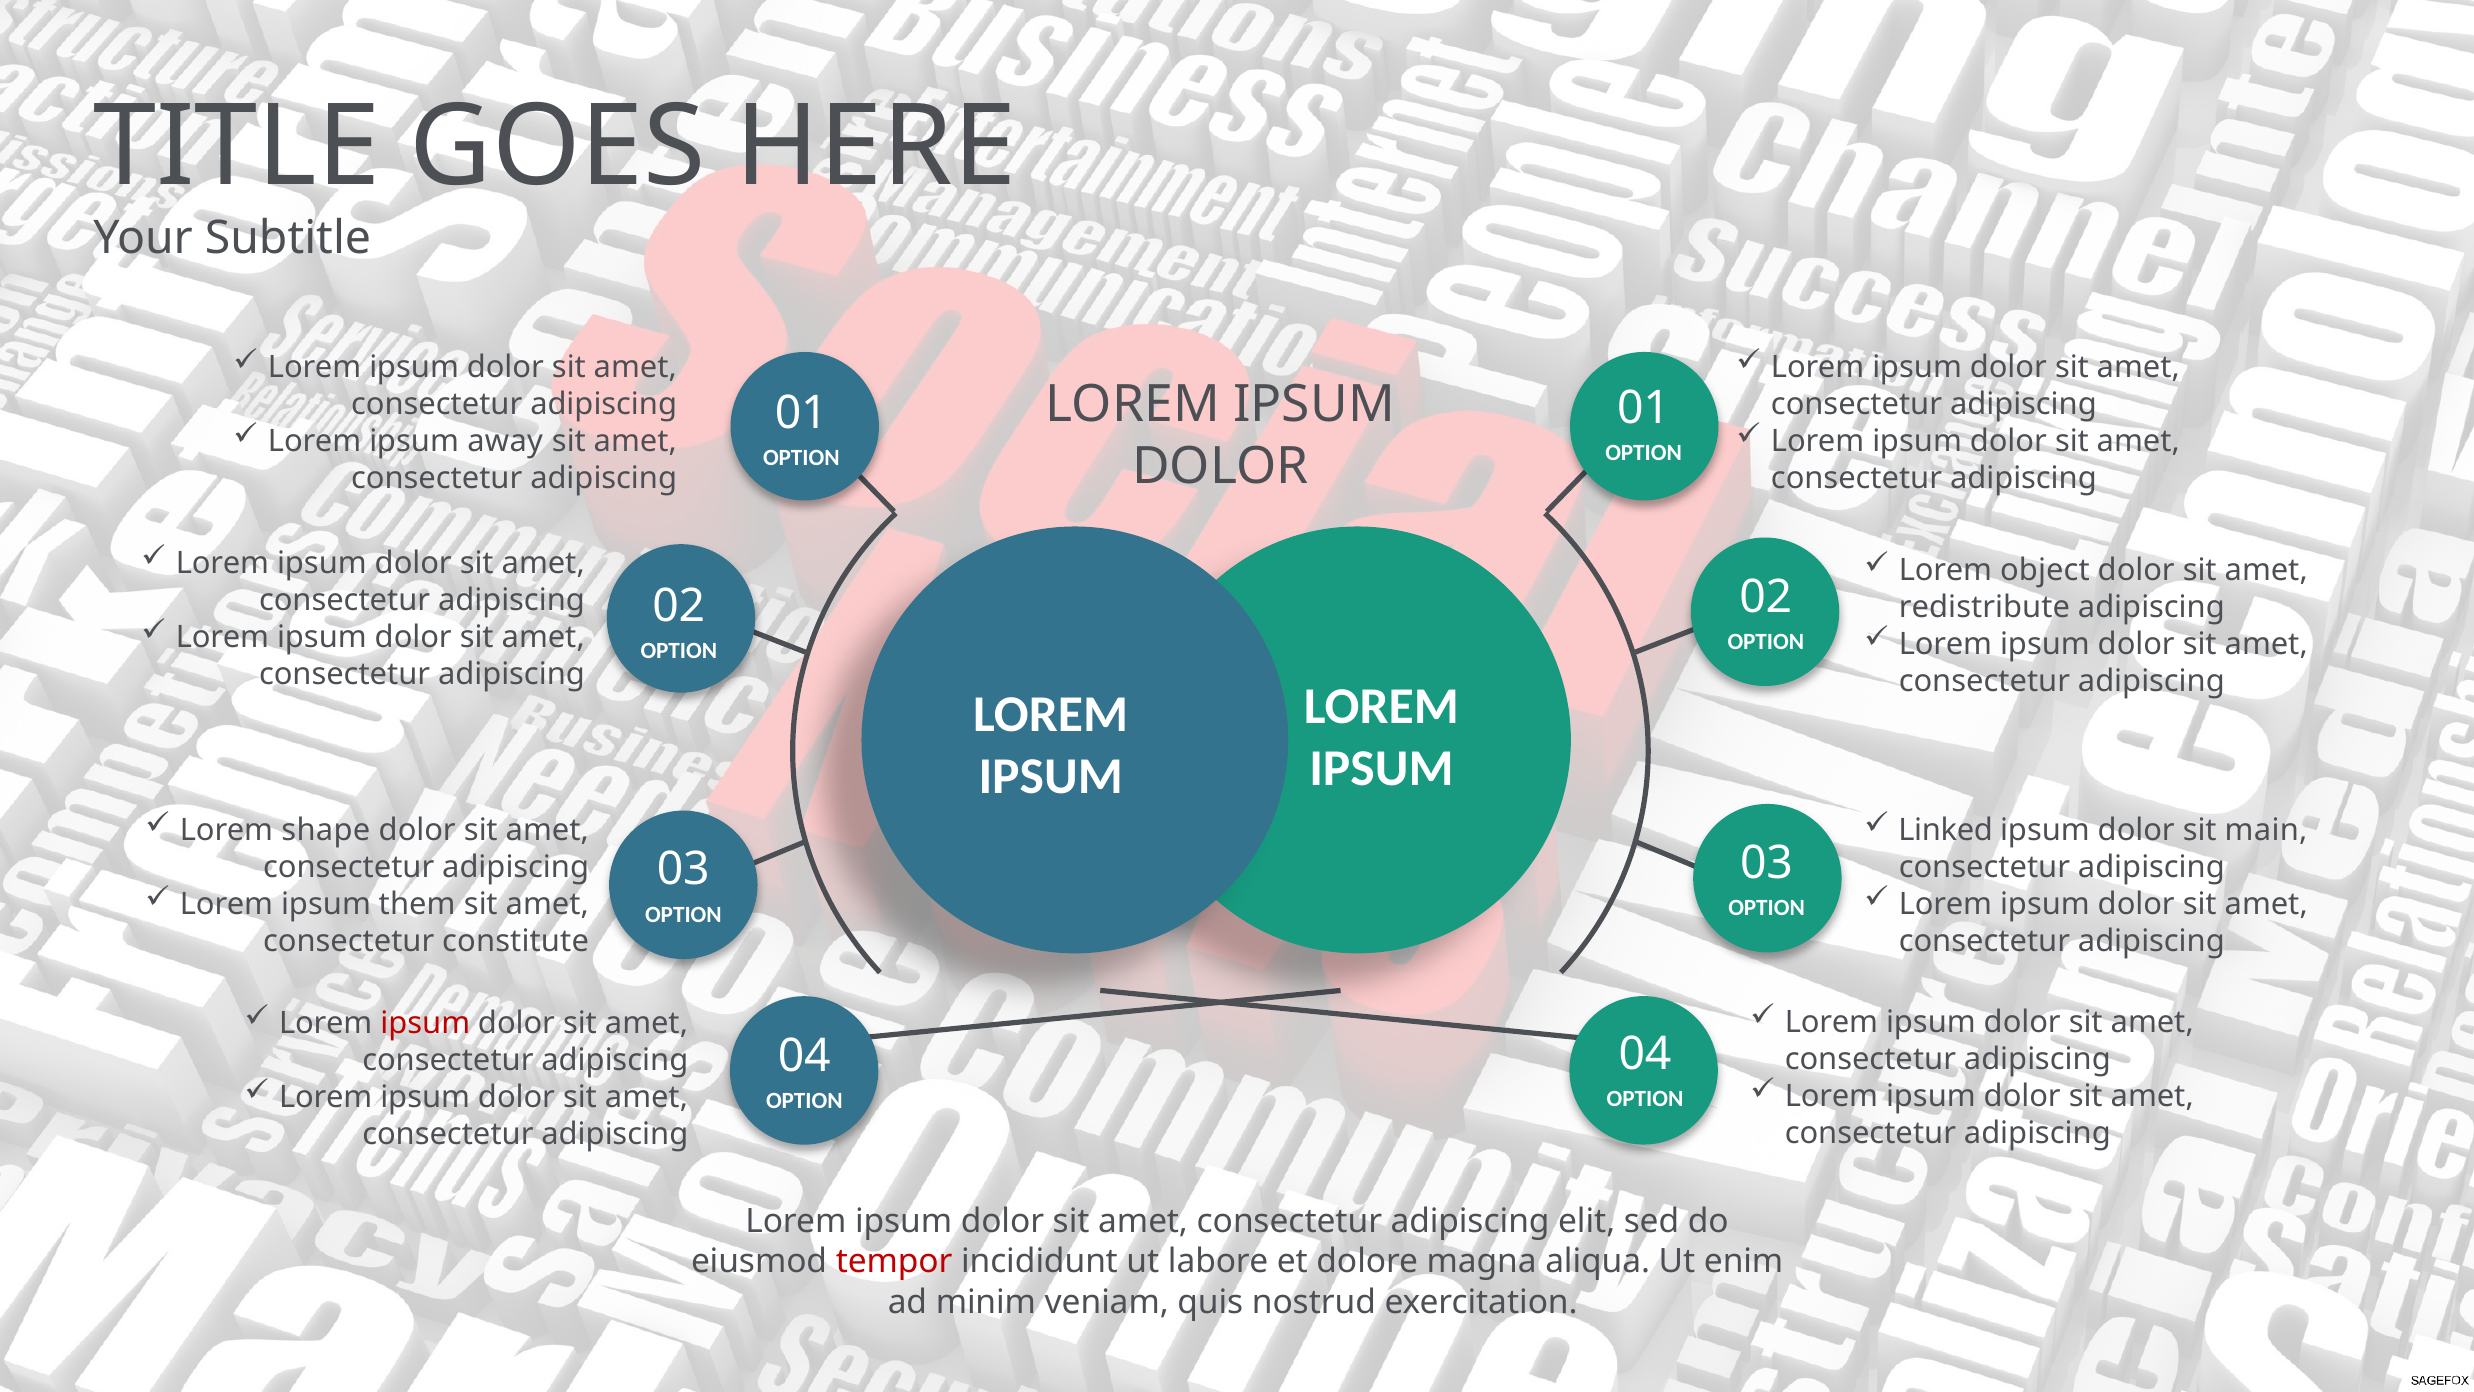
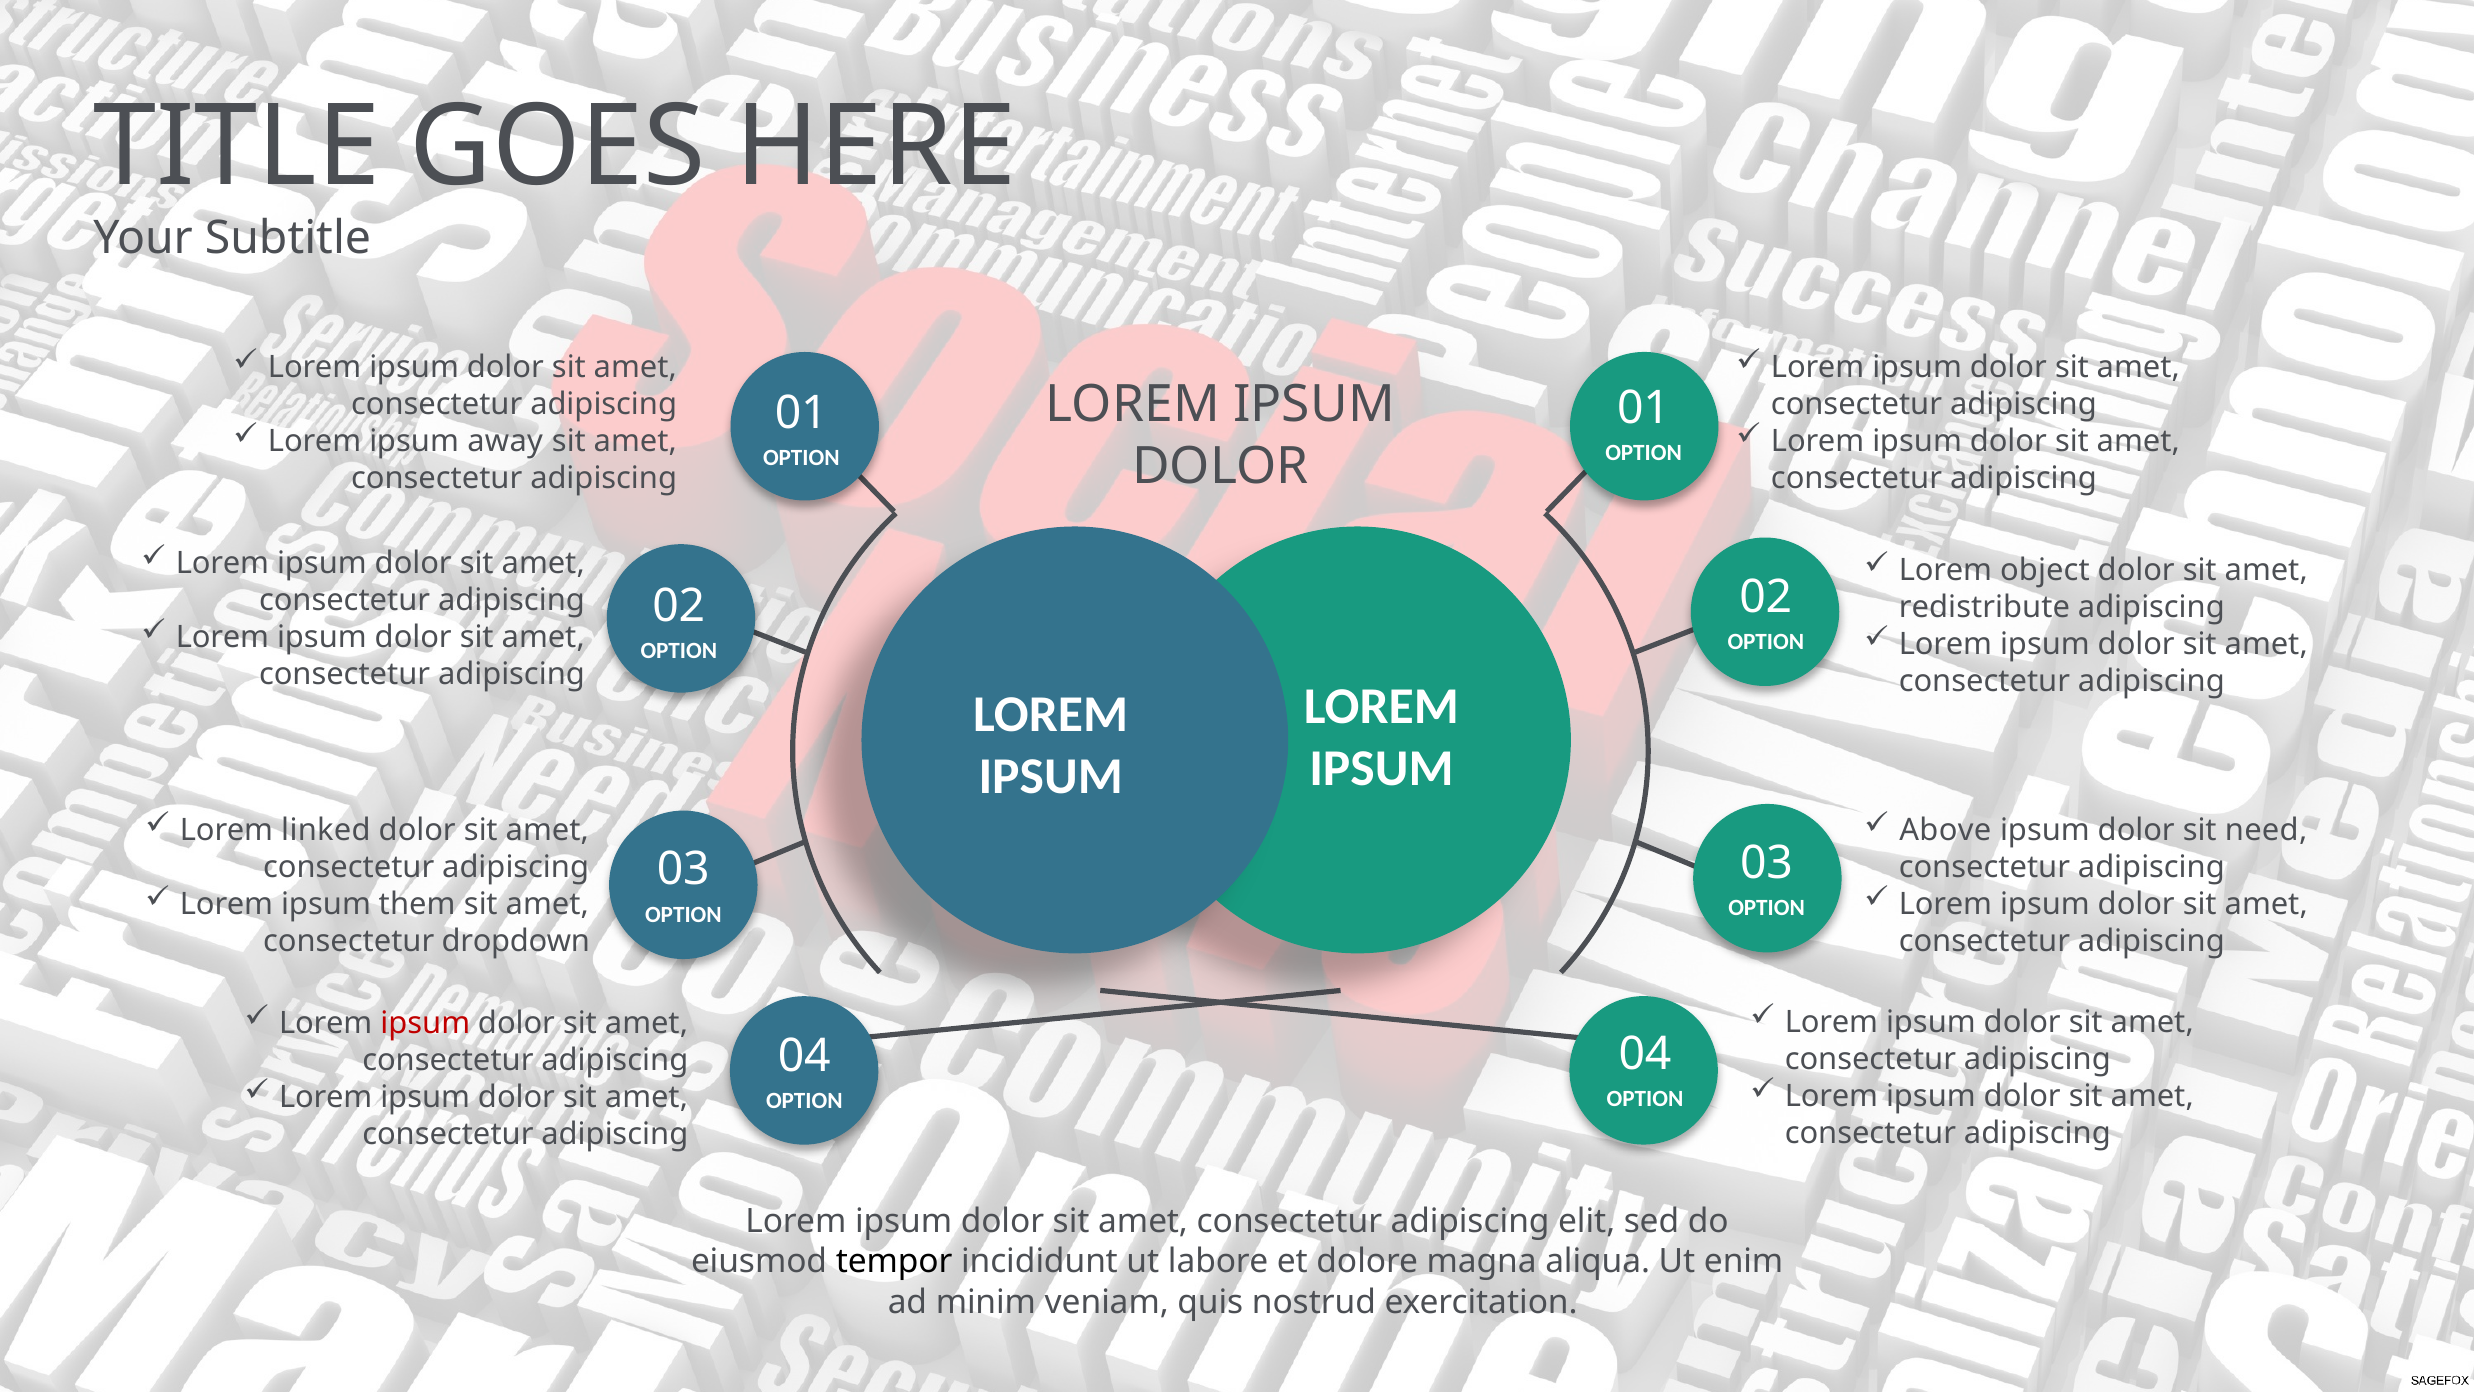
shape: shape -> linked (326, 830)
Linked: Linked -> Above (1945, 830)
main: main -> need (2266, 830)
constitute: constitute -> dropdown (516, 941)
tempor colour: red -> black (894, 1261)
